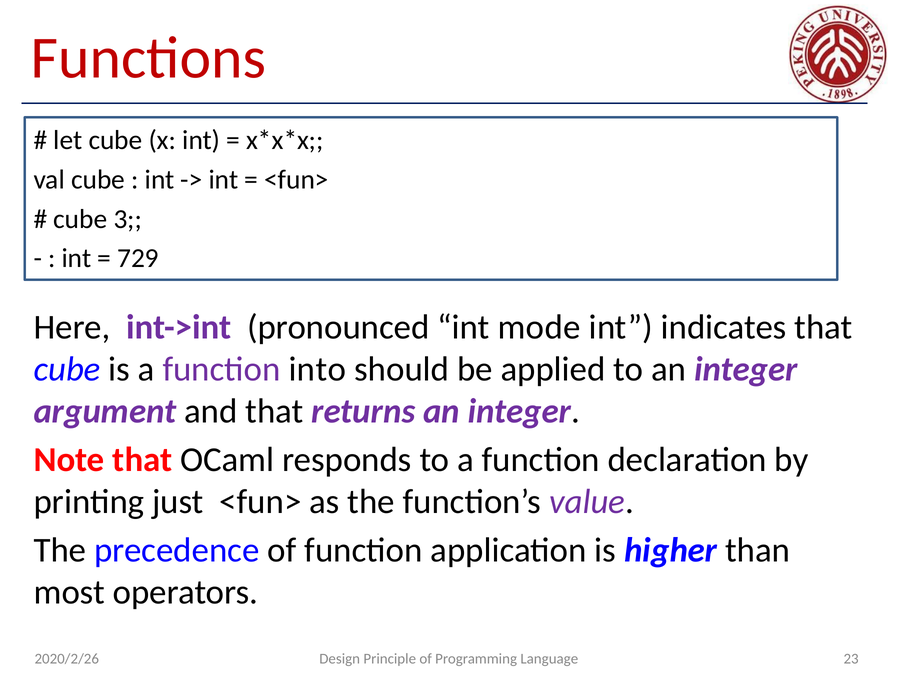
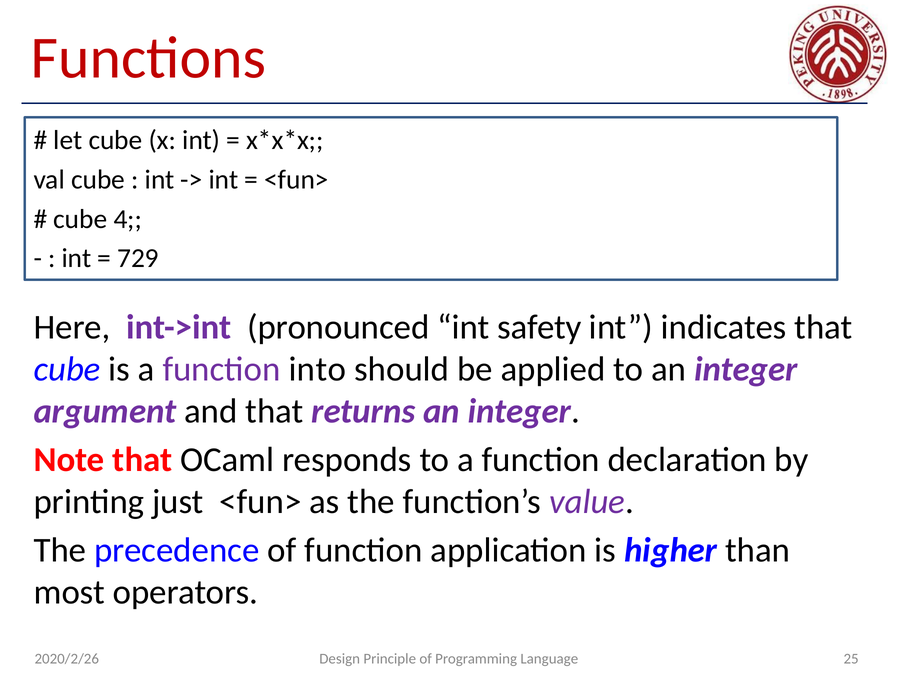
3: 3 -> 4 (128, 219)
mode: mode -> safety (540, 328)
23: 23 -> 25 (851, 659)
